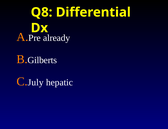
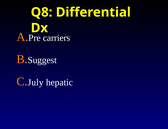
already: already -> carriers (57, 38)
Gilberts: Gilberts -> Suggest (42, 60)
